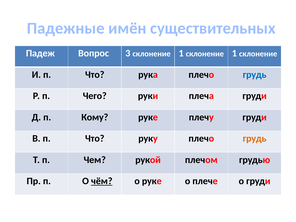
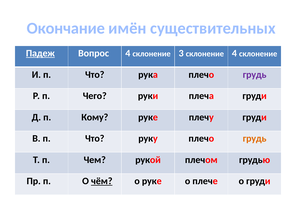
Падежные: Падежные -> Окончание (66, 28)
Падеж underline: none -> present (40, 53)
Вопрос 3: 3 -> 4 (128, 53)
1: 1 -> 3 (181, 53)
1: 1 -> 4 (234, 53)
грудь colour: blue -> purple (255, 75)
